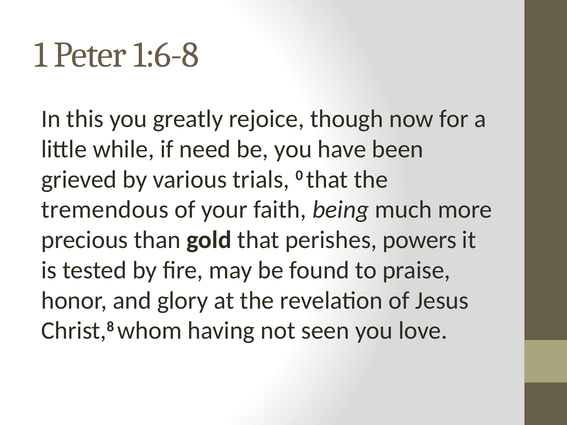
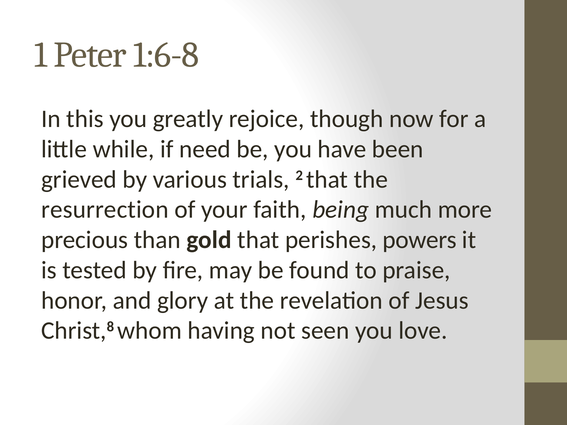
0: 0 -> 2 (299, 176)
tremendous: tremendous -> resurrection (105, 210)
